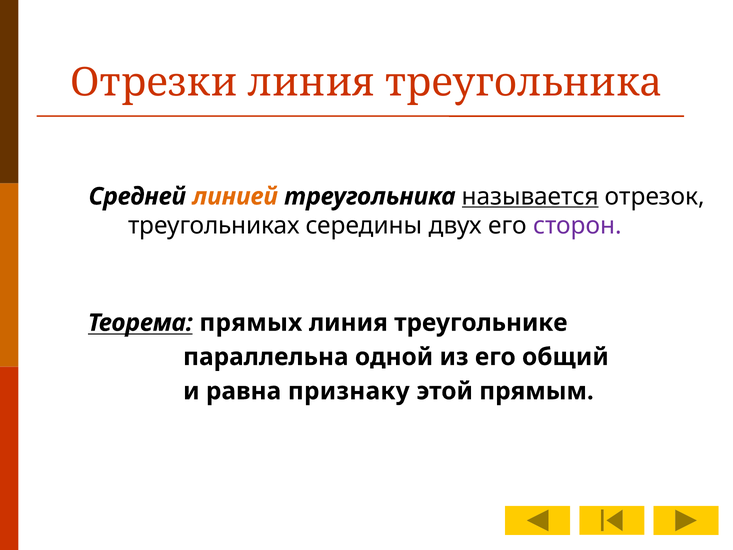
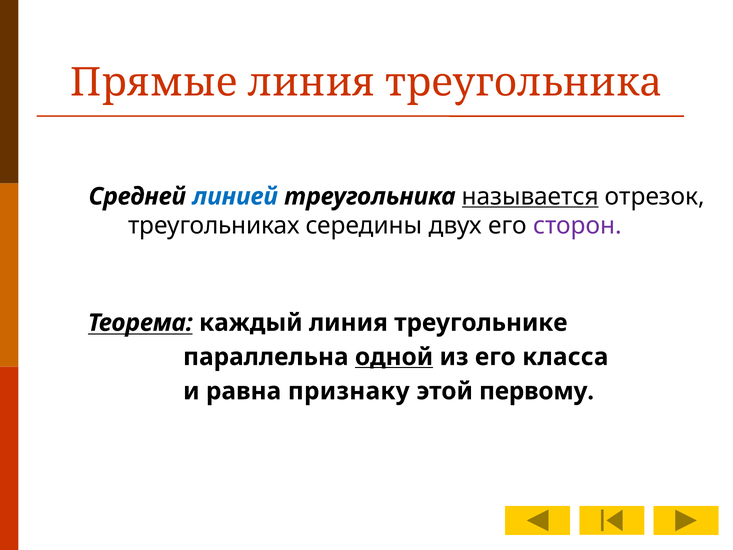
Отрезки: Отрезки -> Прямые (154, 83)
линией colour: orange -> blue (235, 196)
прямых: прямых -> каждый (251, 323)
одной underline: none -> present (394, 357)
общий: общий -> класса (565, 357)
прямым: прямым -> первому (537, 391)
